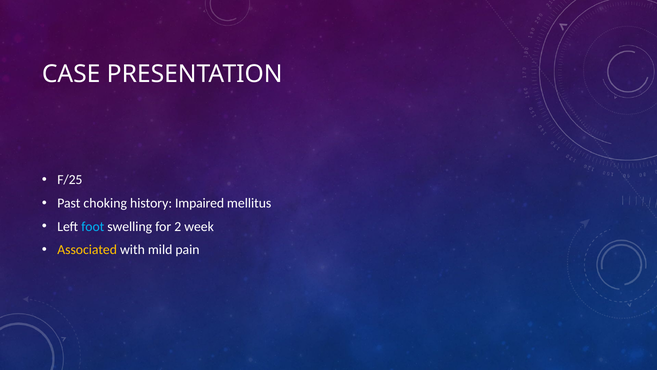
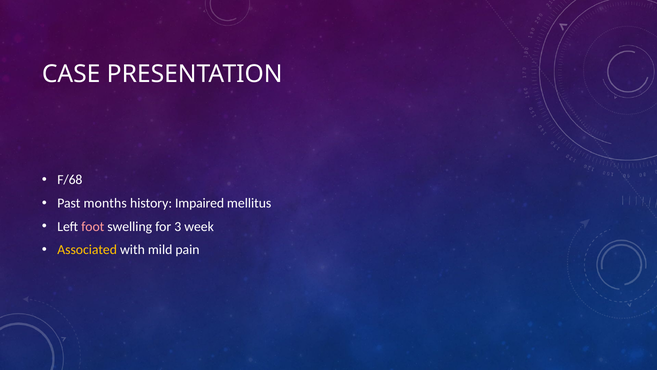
F/25: F/25 -> F/68 (70, 180)
choking: choking -> months (105, 203)
foot colour: light blue -> pink (93, 226)
2: 2 -> 3 (178, 226)
